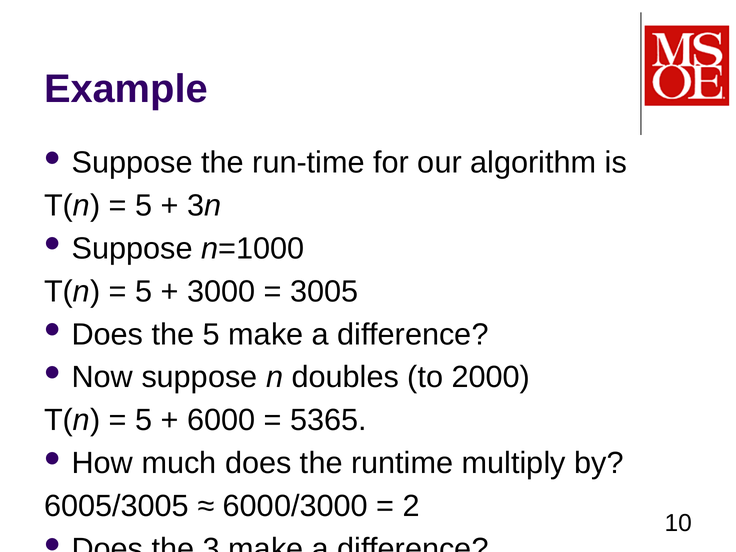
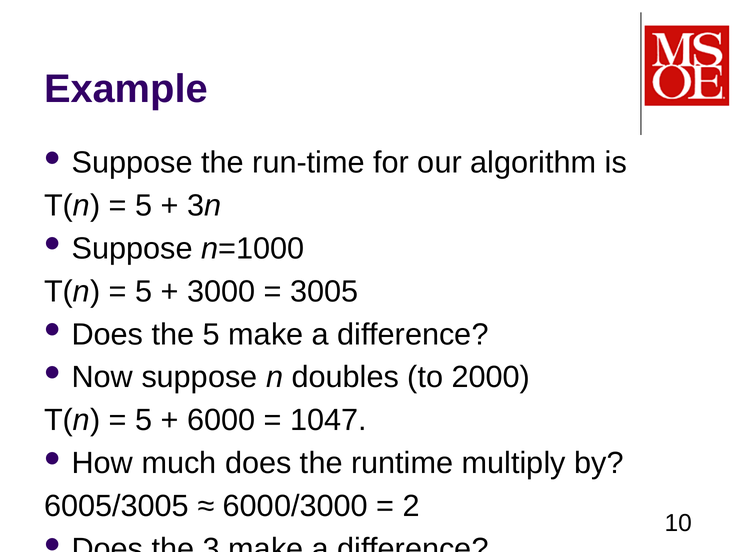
5365: 5365 -> 1047 (328, 420)
